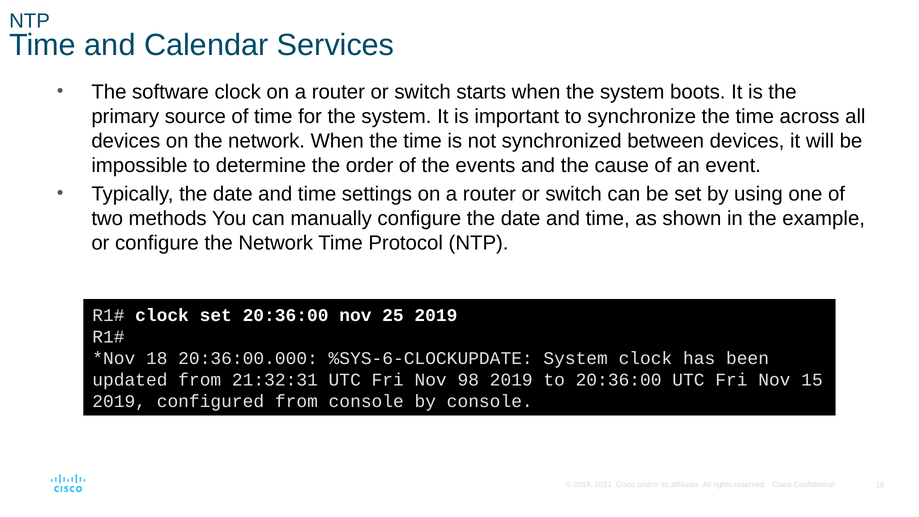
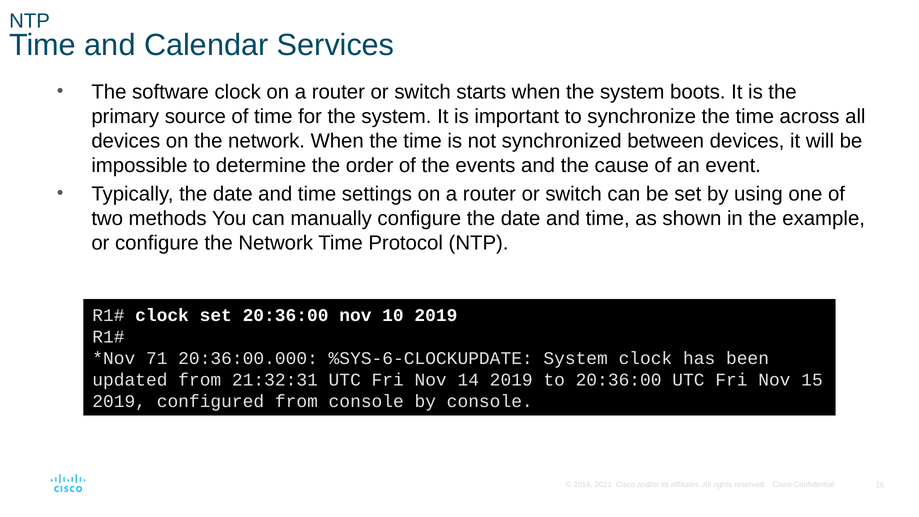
25: 25 -> 10 (393, 316)
18: 18 -> 71 (157, 358)
98: 98 -> 14 (468, 380)
